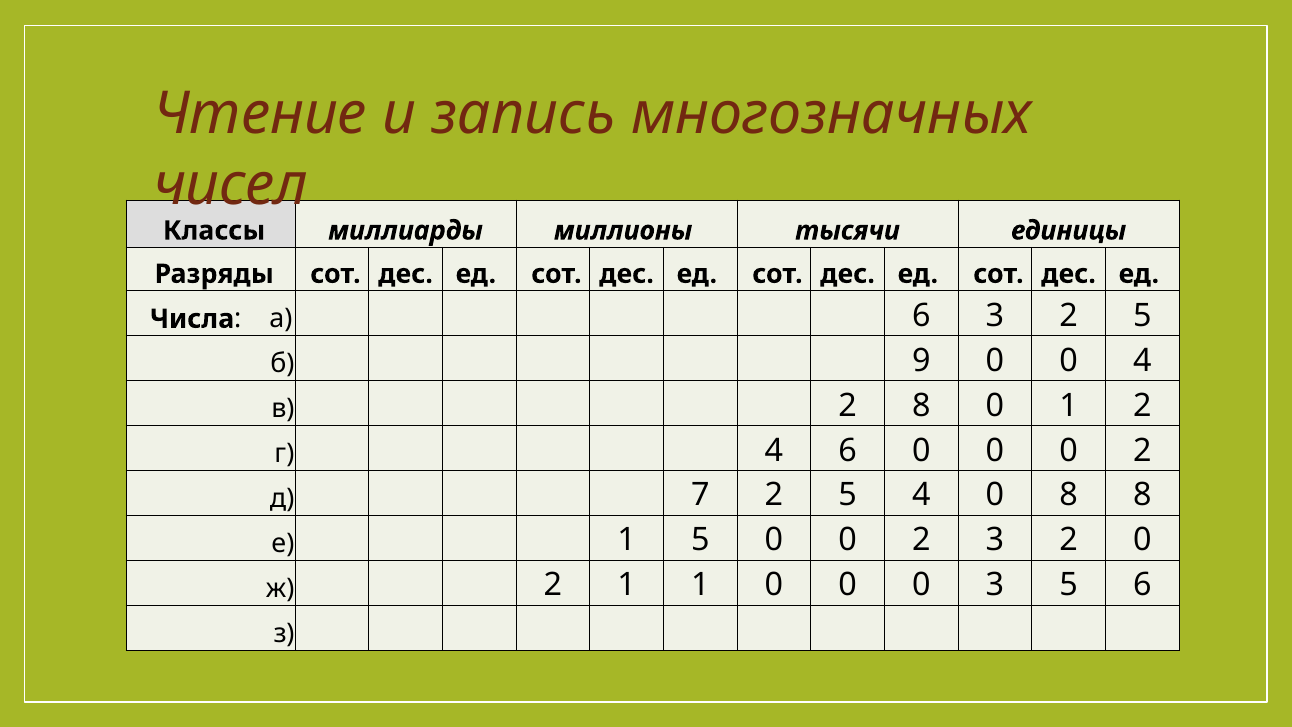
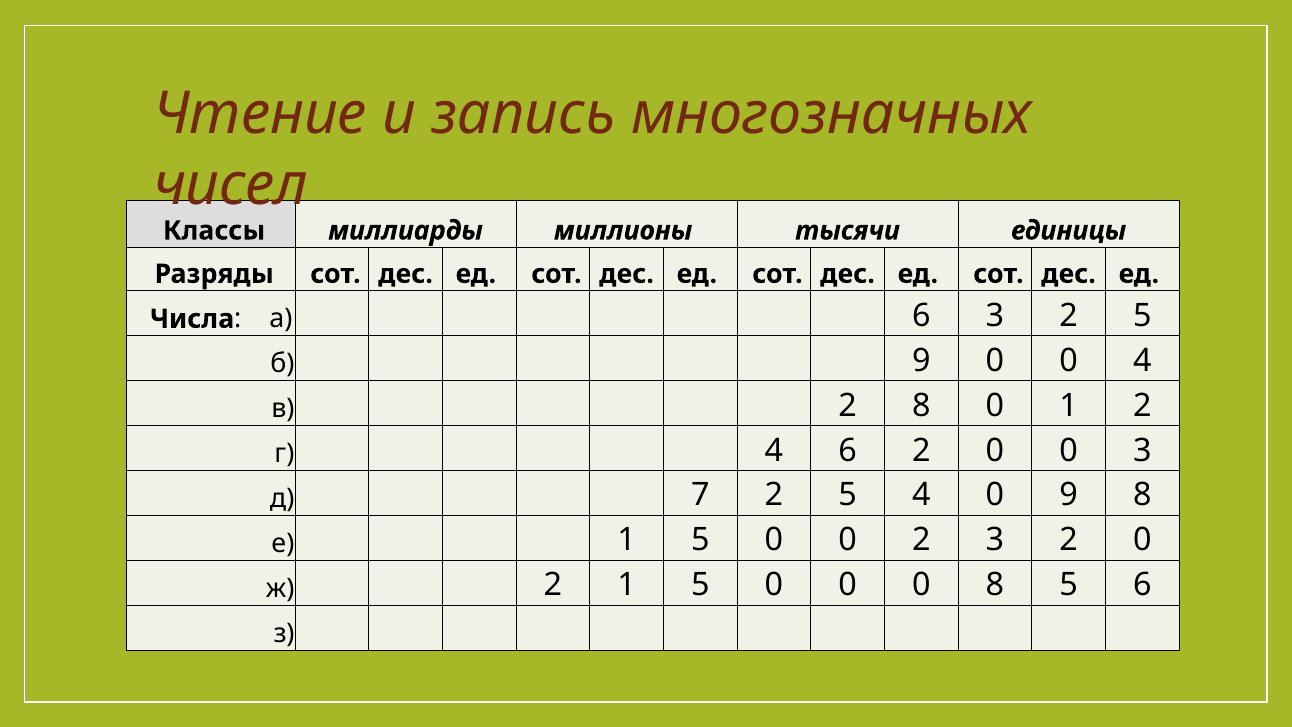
6 0: 0 -> 2 (921, 450)
2: 2 -> 3 (1142, 450)
0 8: 8 -> 9 (1069, 495)
2 1 1: 1 -> 5 (700, 585)
0 3: 3 -> 8 (995, 585)
